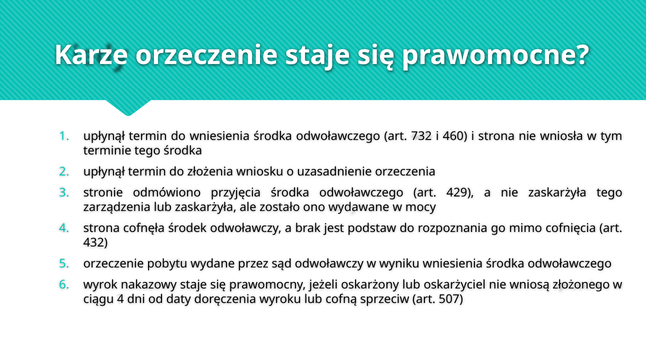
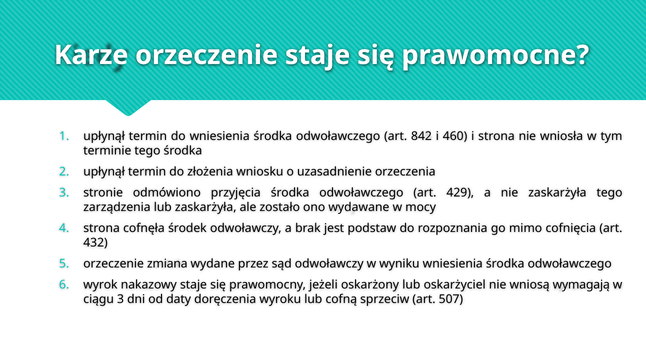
732: 732 -> 842 (422, 136)
pobytu: pobytu -> zmiana (167, 264)
złożonego: złożonego -> wymagają (581, 285)
ciągu 4: 4 -> 3 (121, 300)
